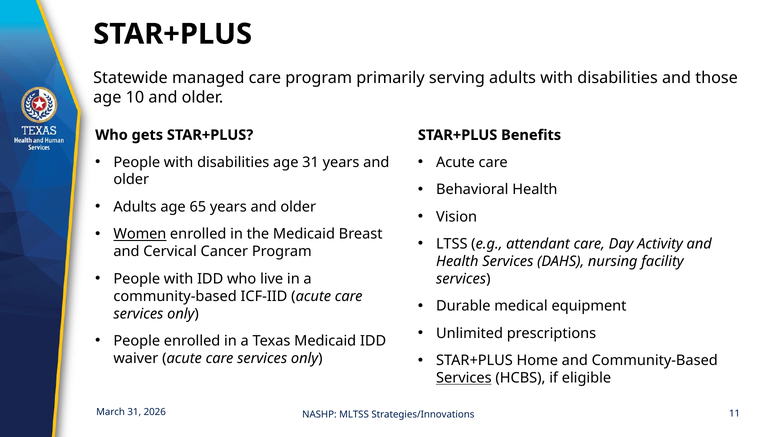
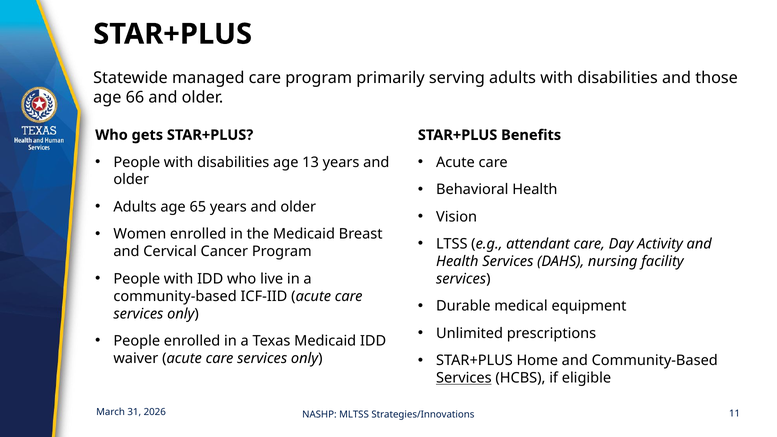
10: 10 -> 66 (135, 97)
age 31: 31 -> 13 (311, 162)
Women underline: present -> none (140, 234)
